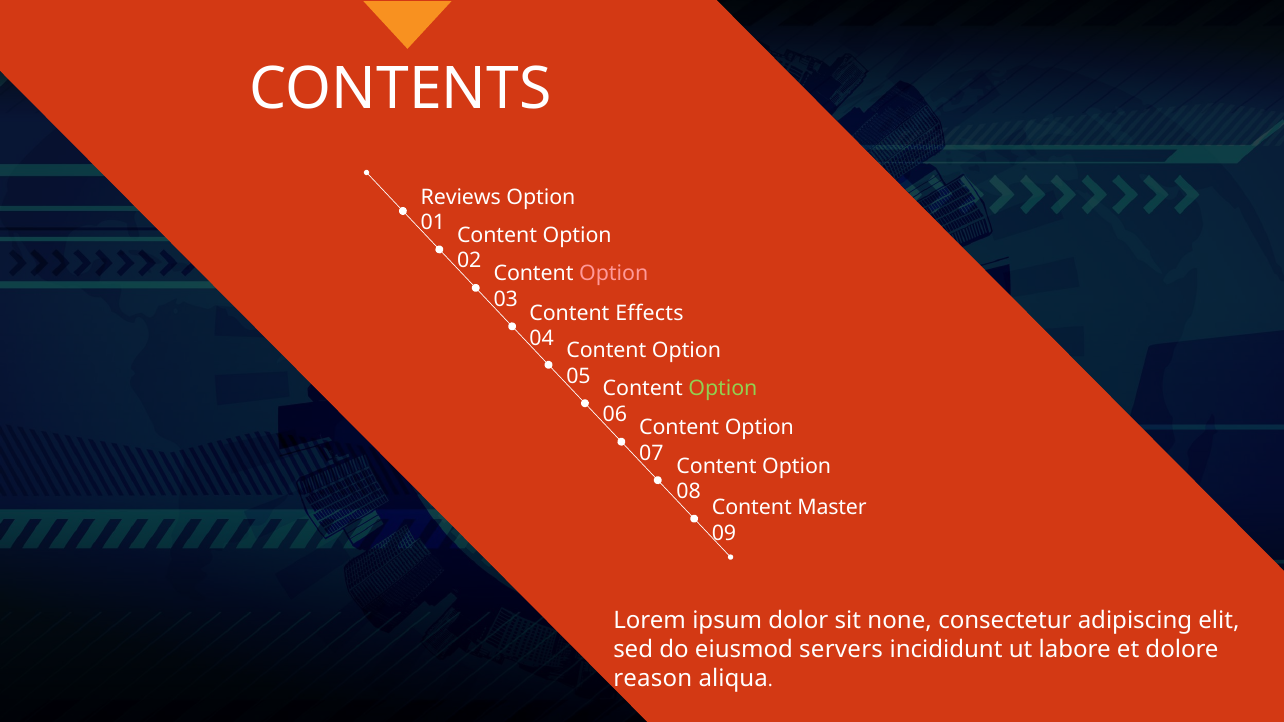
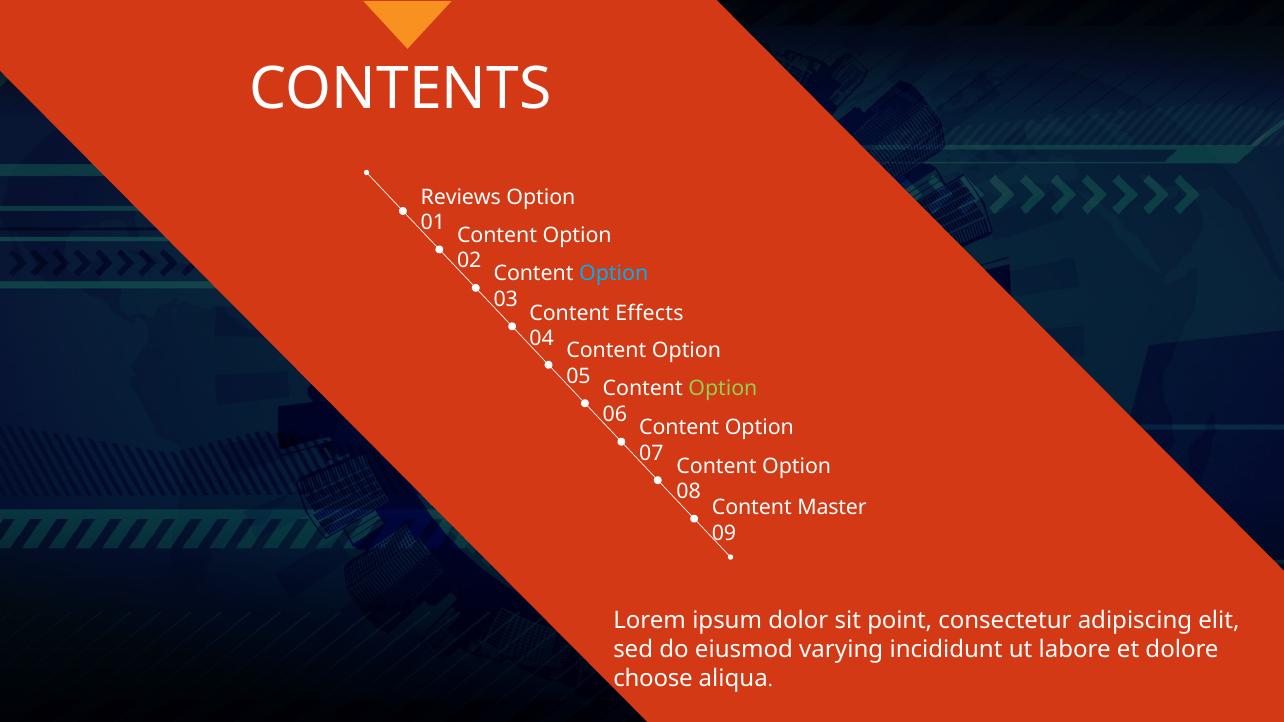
Option colour: pink -> light blue (614, 274)
none: none -> point (900, 621)
servers: servers -> varying (841, 650)
reason: reason -> choose (653, 679)
